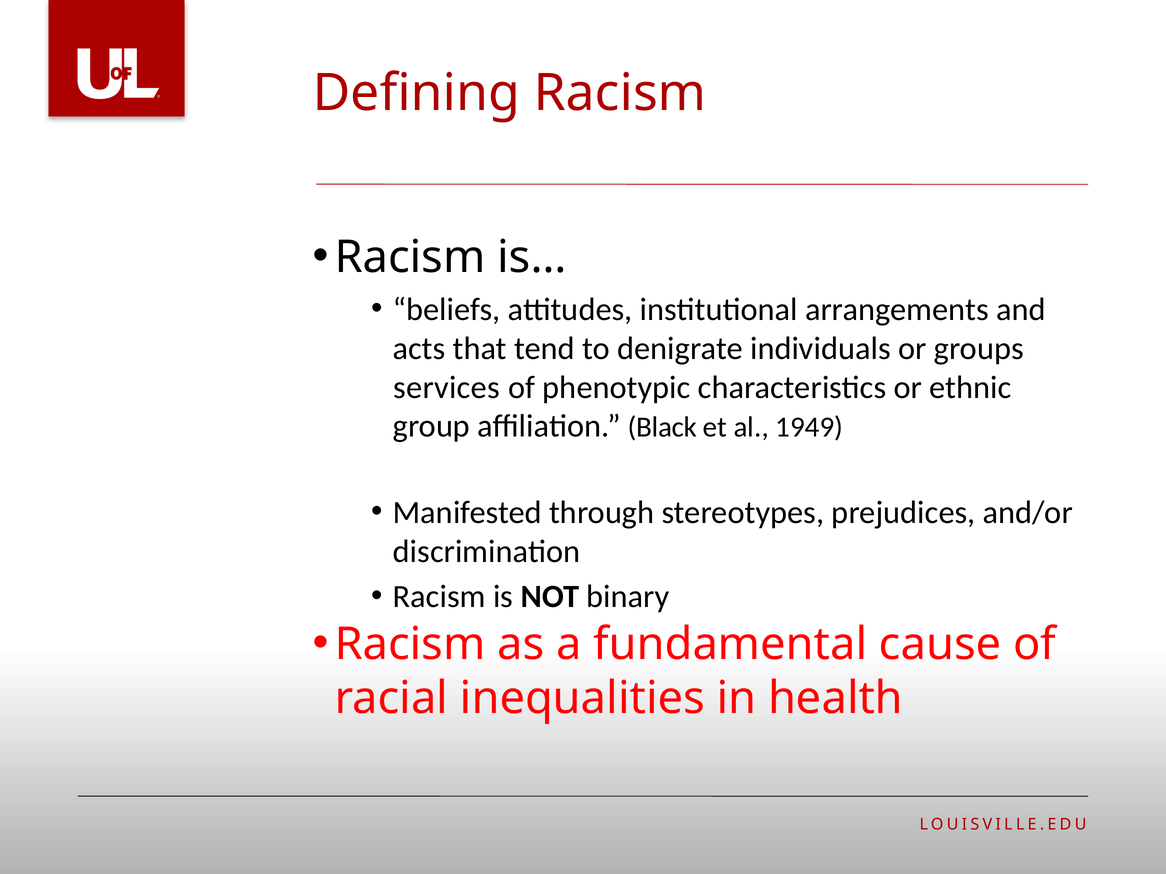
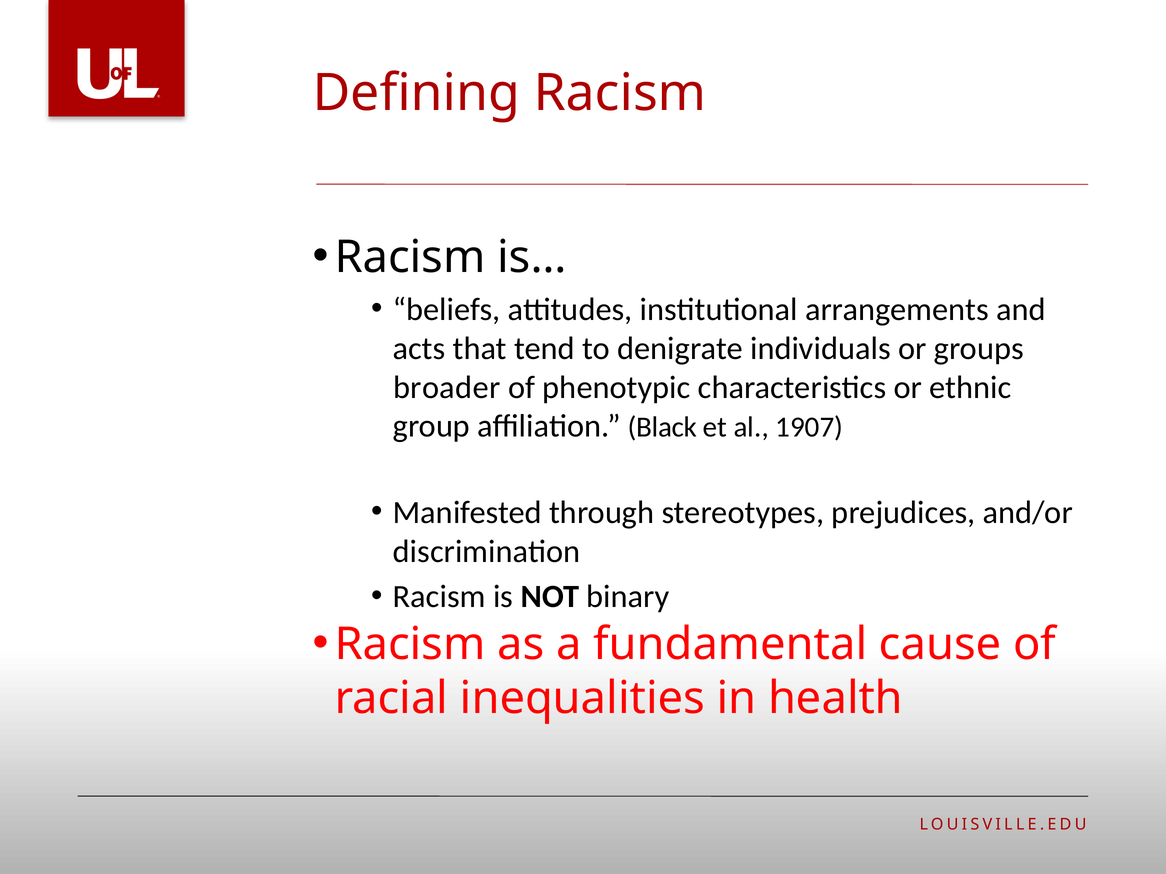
services: services -> broader (447, 388)
1949: 1949 -> 1907 (809, 428)
